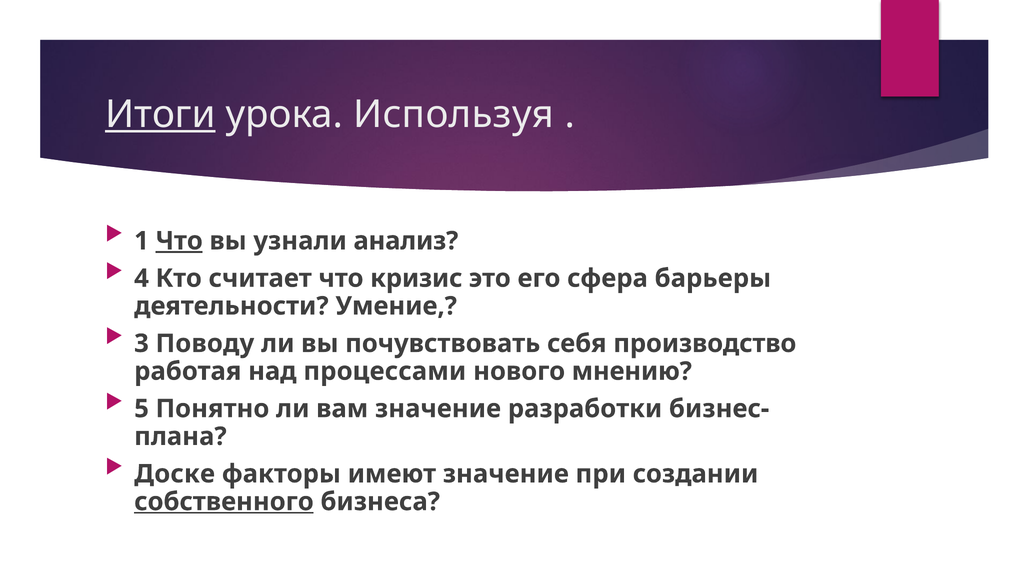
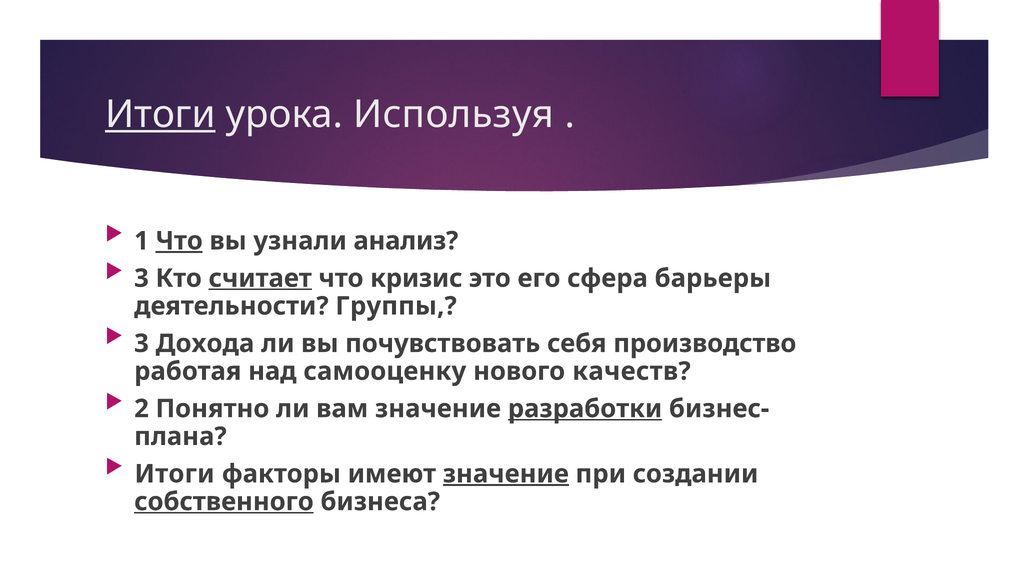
4: 4 -> 3 (142, 278)
считает underline: none -> present (260, 278)
Умение: Умение -> Группы (396, 306)
Поводу: Поводу -> Дохода (205, 343)
процессами: процессами -> самооценку (385, 371)
мнению: мнению -> качеств (632, 371)
5: 5 -> 2 (142, 409)
разработки underline: none -> present (585, 409)
Доске: Доске -> Итоги (175, 474)
значение underline: none -> present (506, 474)
